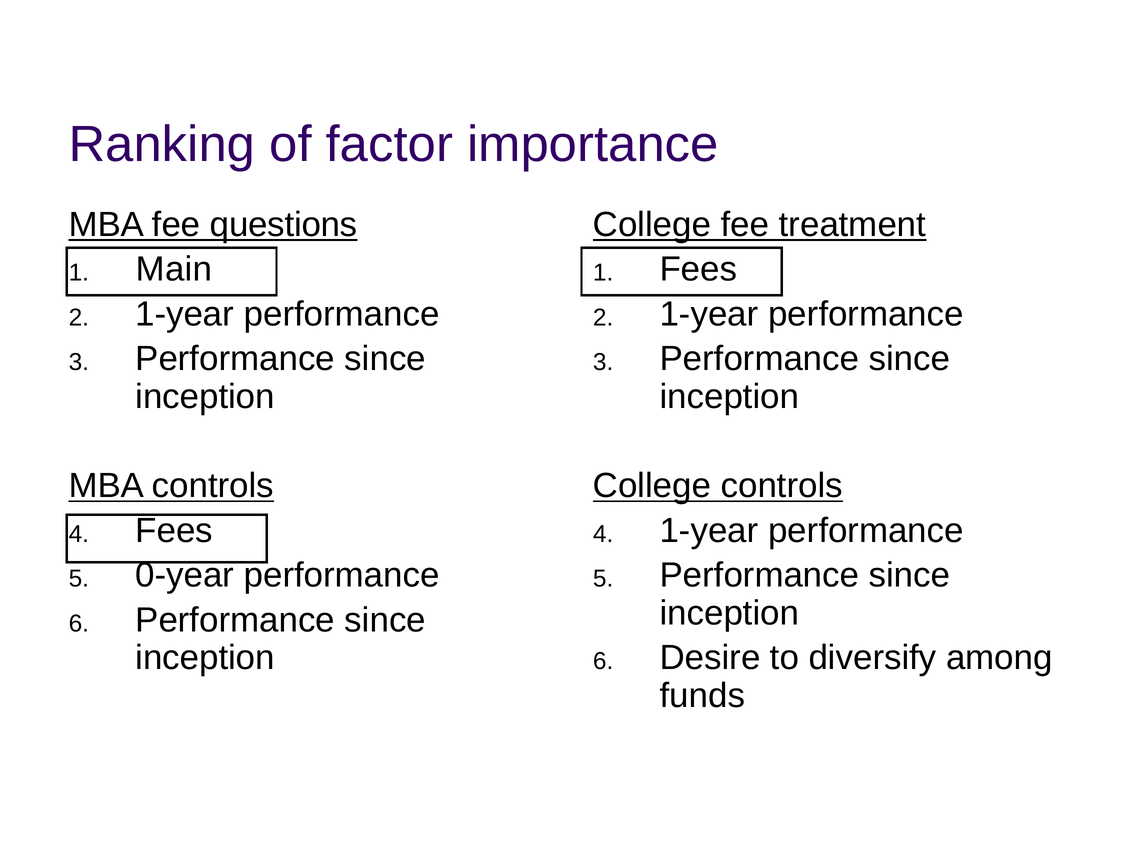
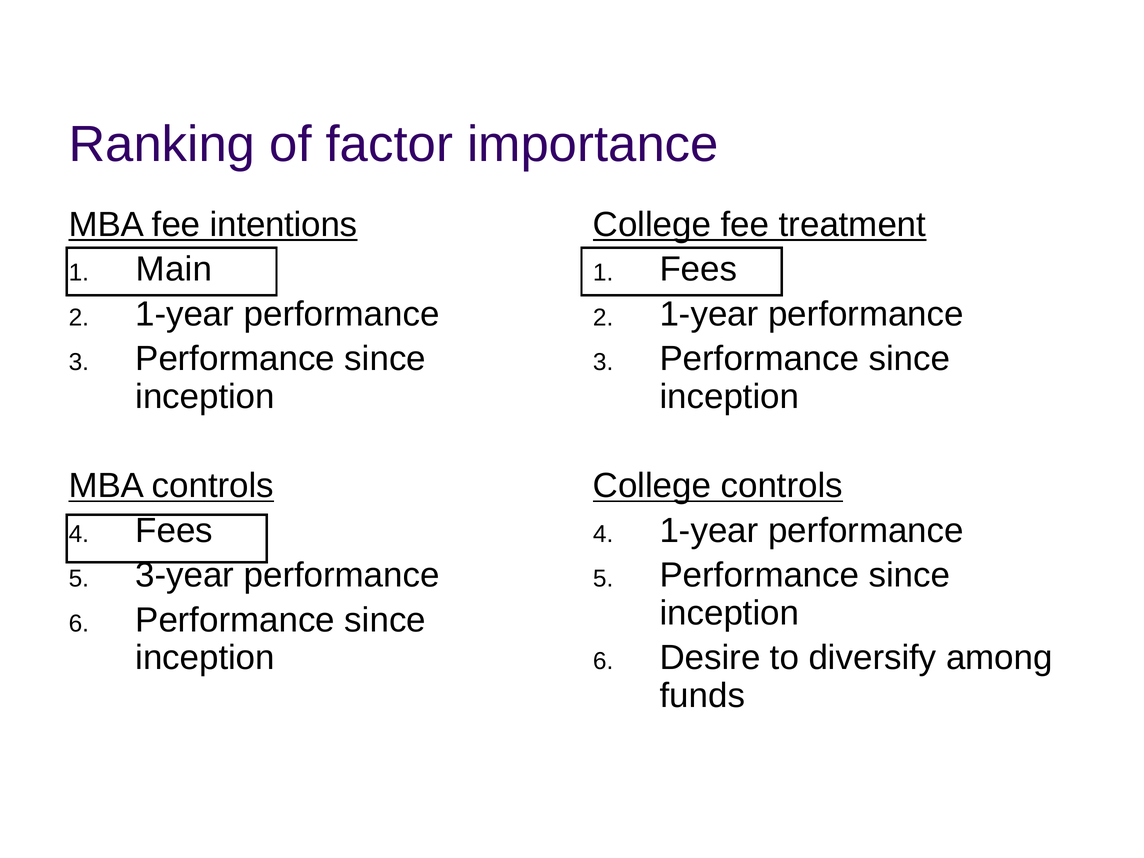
questions: questions -> intentions (284, 225)
0-year: 0-year -> 3-year (185, 575)
